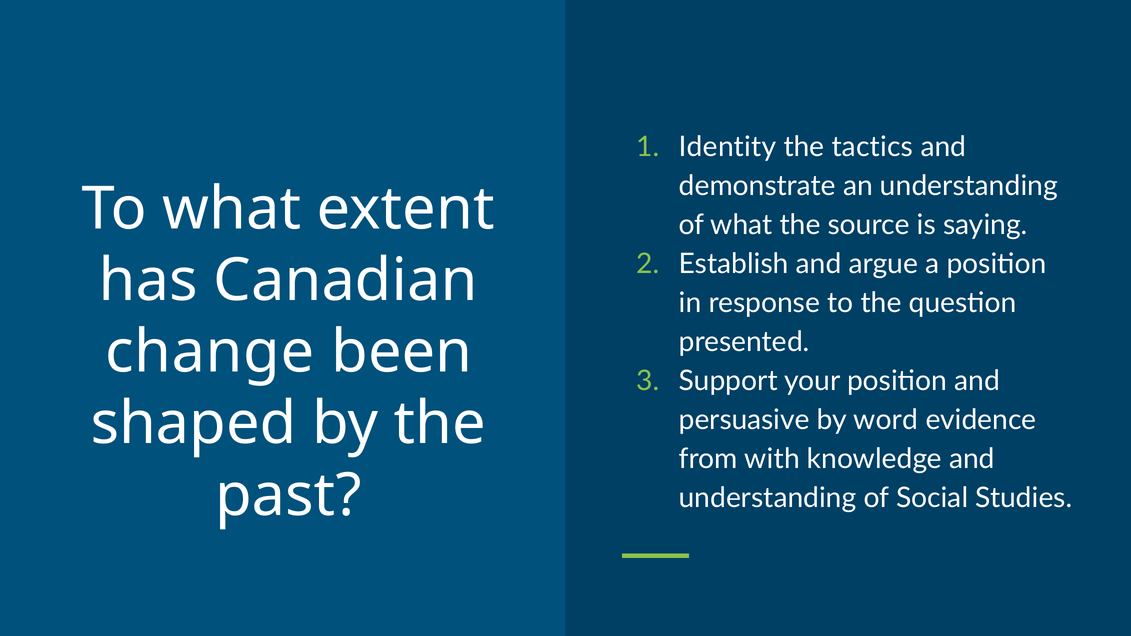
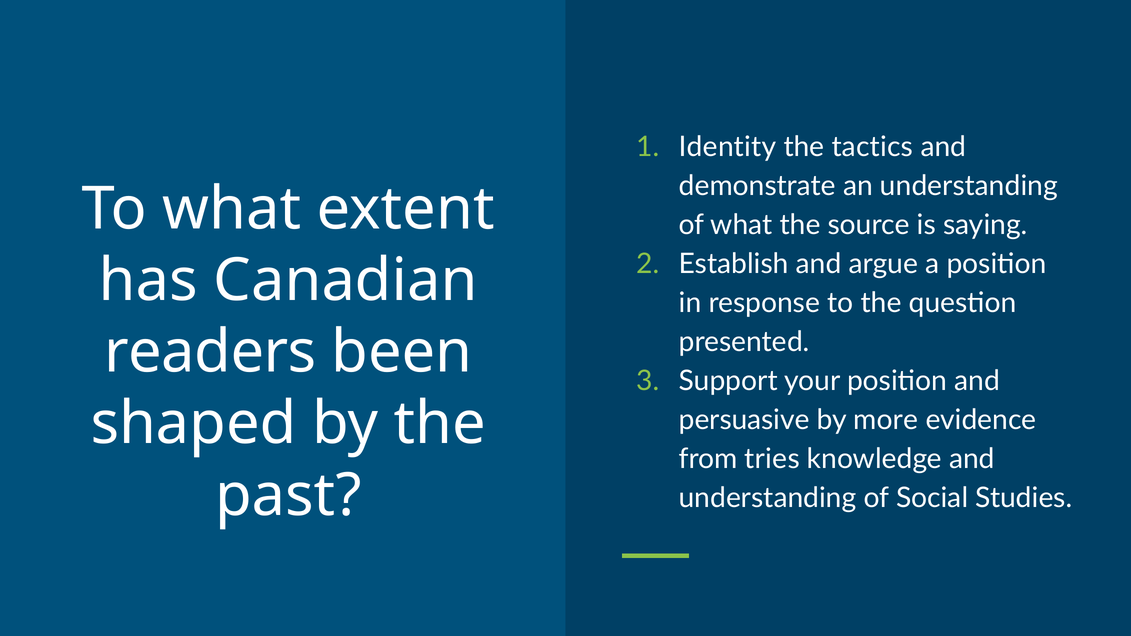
change: change -> readers (210, 352)
word: word -> more (886, 420)
with: with -> tries (772, 459)
